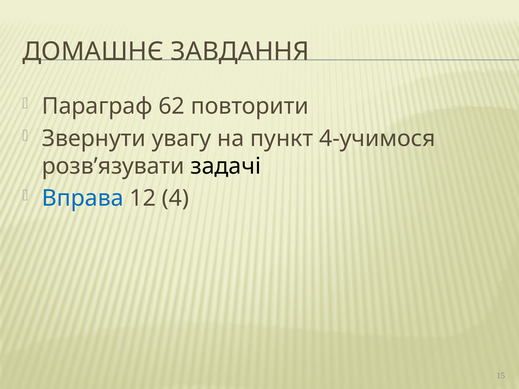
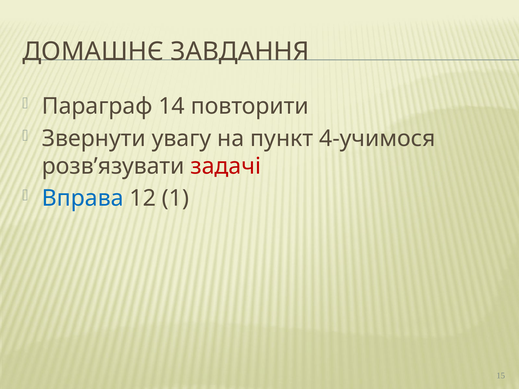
62: 62 -> 14 (172, 106)
задачі colour: black -> red (226, 166)
4: 4 -> 1 (175, 199)
